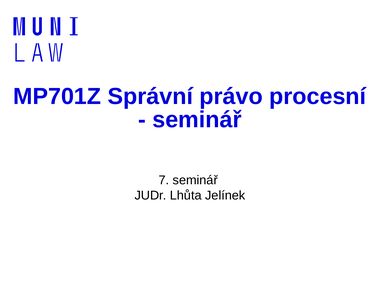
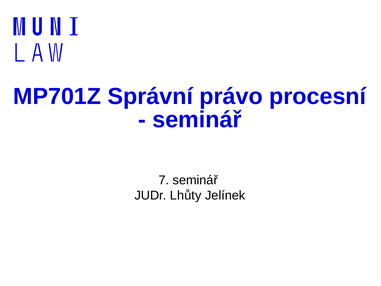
Lhůta: Lhůta -> Lhůty (186, 195)
